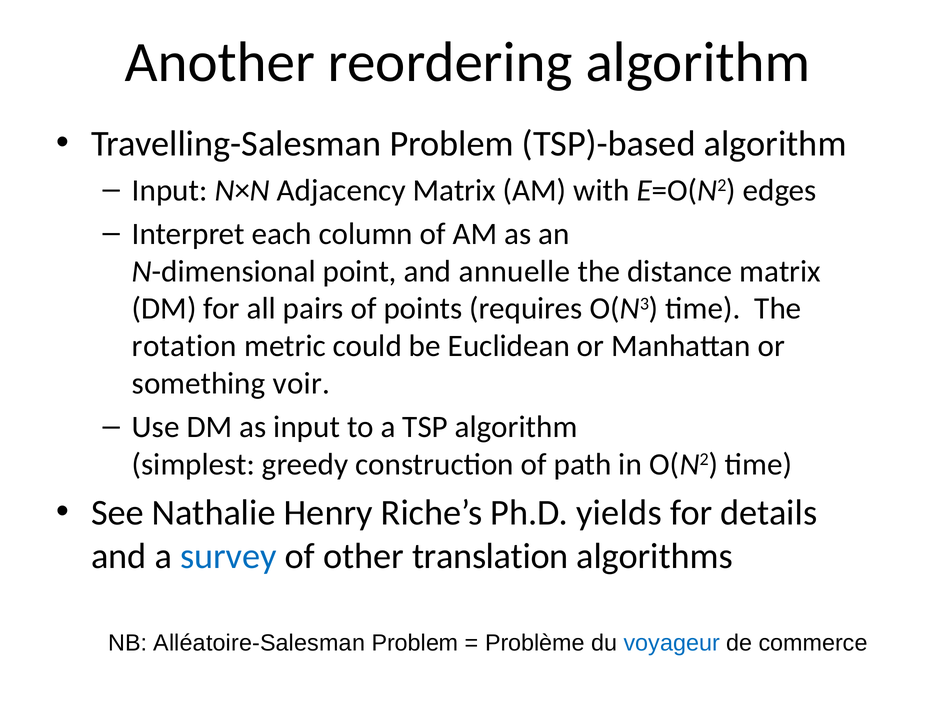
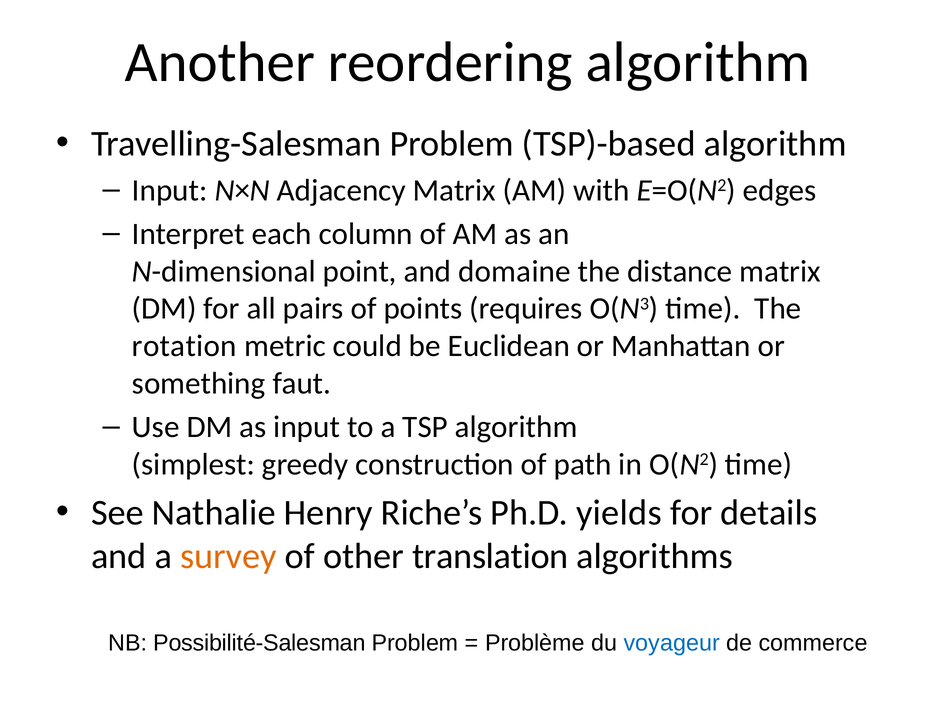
annuelle: annuelle -> domaine (515, 271)
voir: voir -> faut (302, 383)
survey colour: blue -> orange (228, 556)
Alléatoire-Salesman: Alléatoire-Salesman -> Possibilité-Salesman (259, 643)
